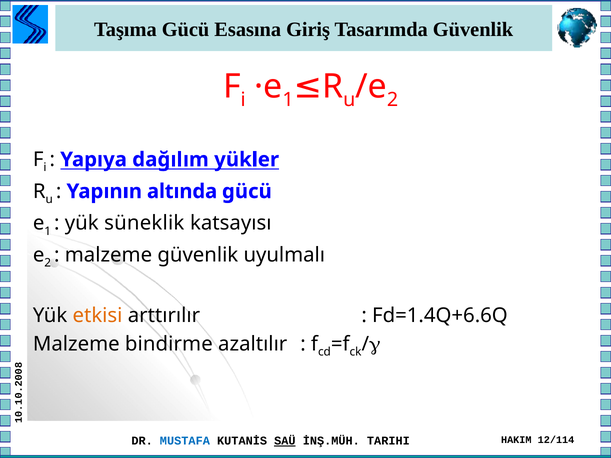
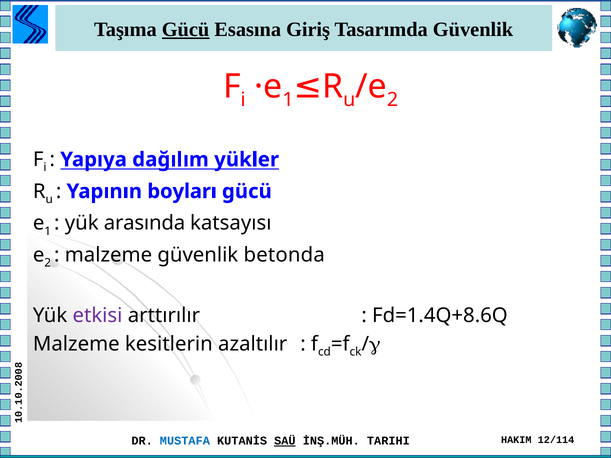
Gücü underline: none -> present (186, 29)
altında: altında -> boyları (182, 192)
süneklik: süneklik -> arasında (144, 223)
uyulmalı: uyulmalı -> betonda (284, 255)
etkisi colour: orange -> purple (98, 316)
Fd=1.4Q+6.6Q: Fd=1.4Q+6.6Q -> Fd=1.4Q+8.6Q (440, 316)
bindirme: bindirme -> kesitlerin (169, 344)
